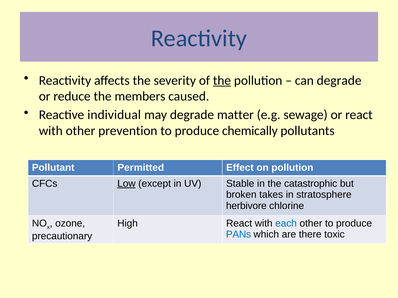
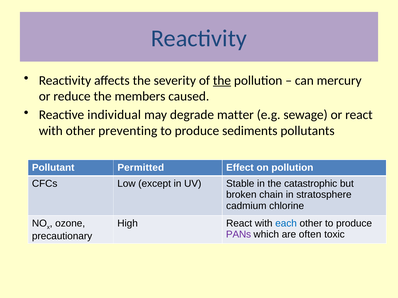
can degrade: degrade -> mercury (339, 81)
prevention: prevention -> preventing (128, 131)
chemically: chemically -> sediments (250, 131)
Low underline: present -> none (126, 184)
takes: takes -> chain (271, 195)
herbivore: herbivore -> cadmium (246, 206)
PANs colour: blue -> purple (239, 235)
there: there -> often (310, 235)
